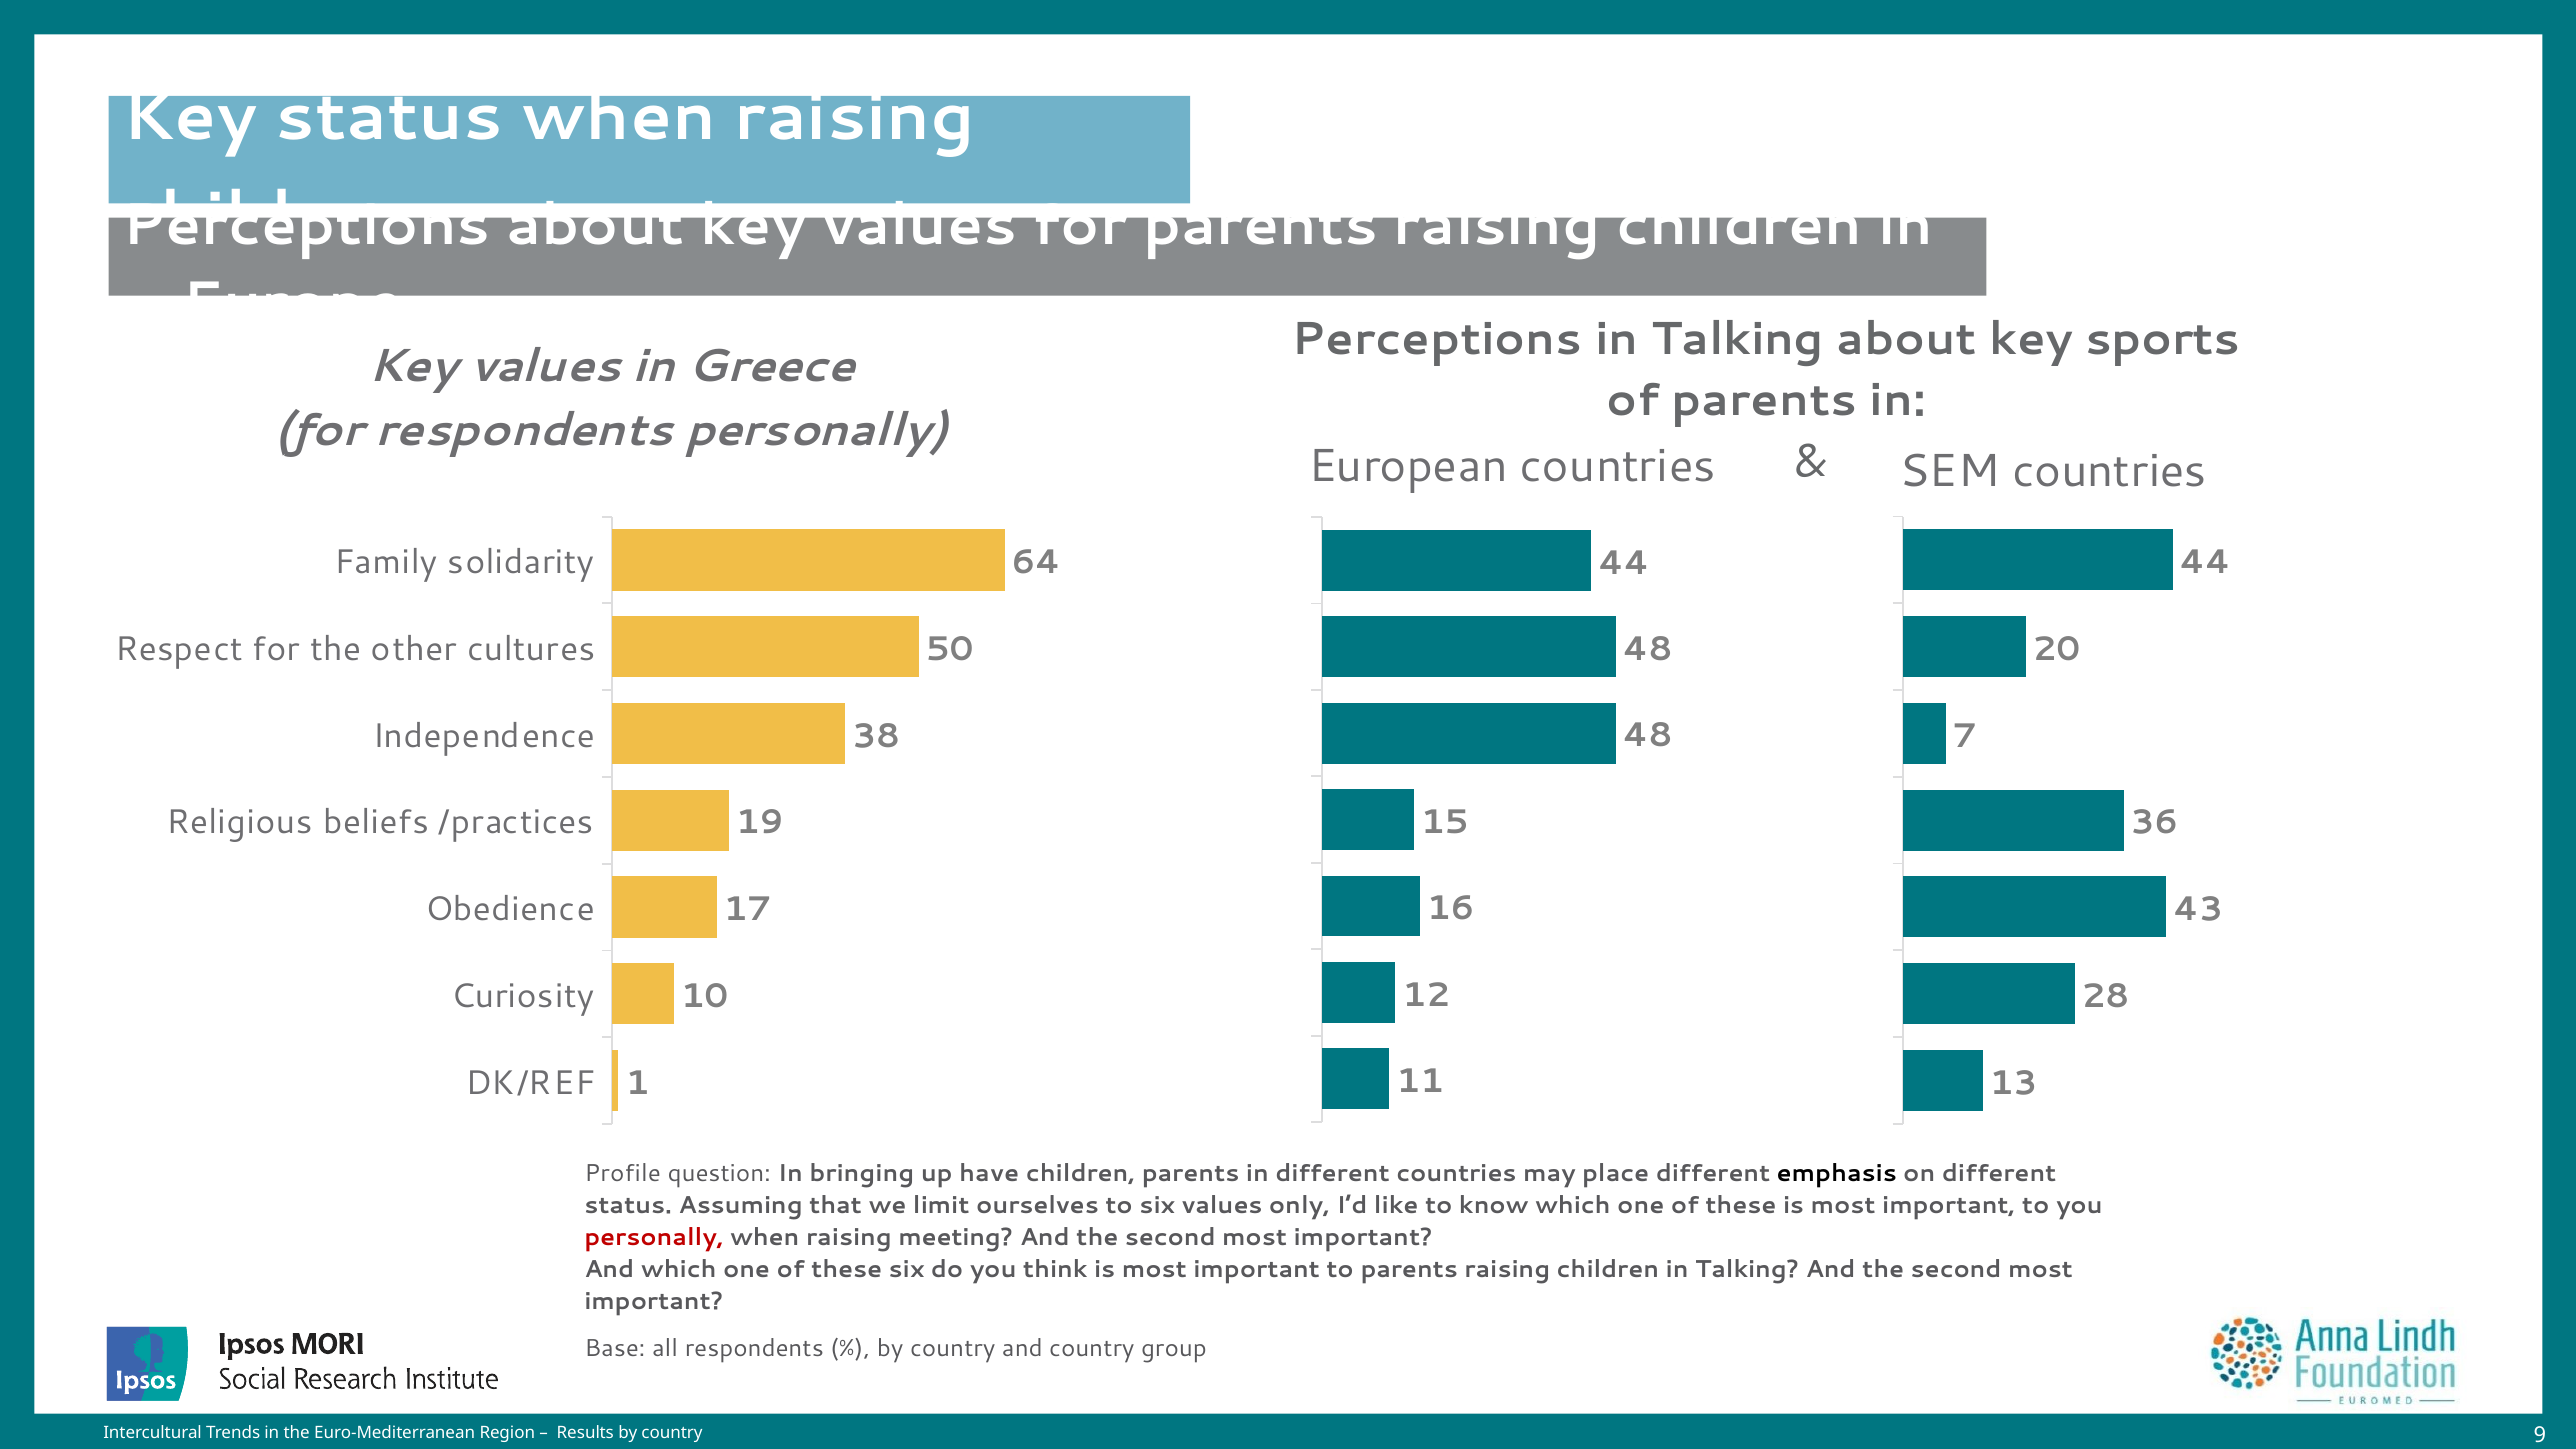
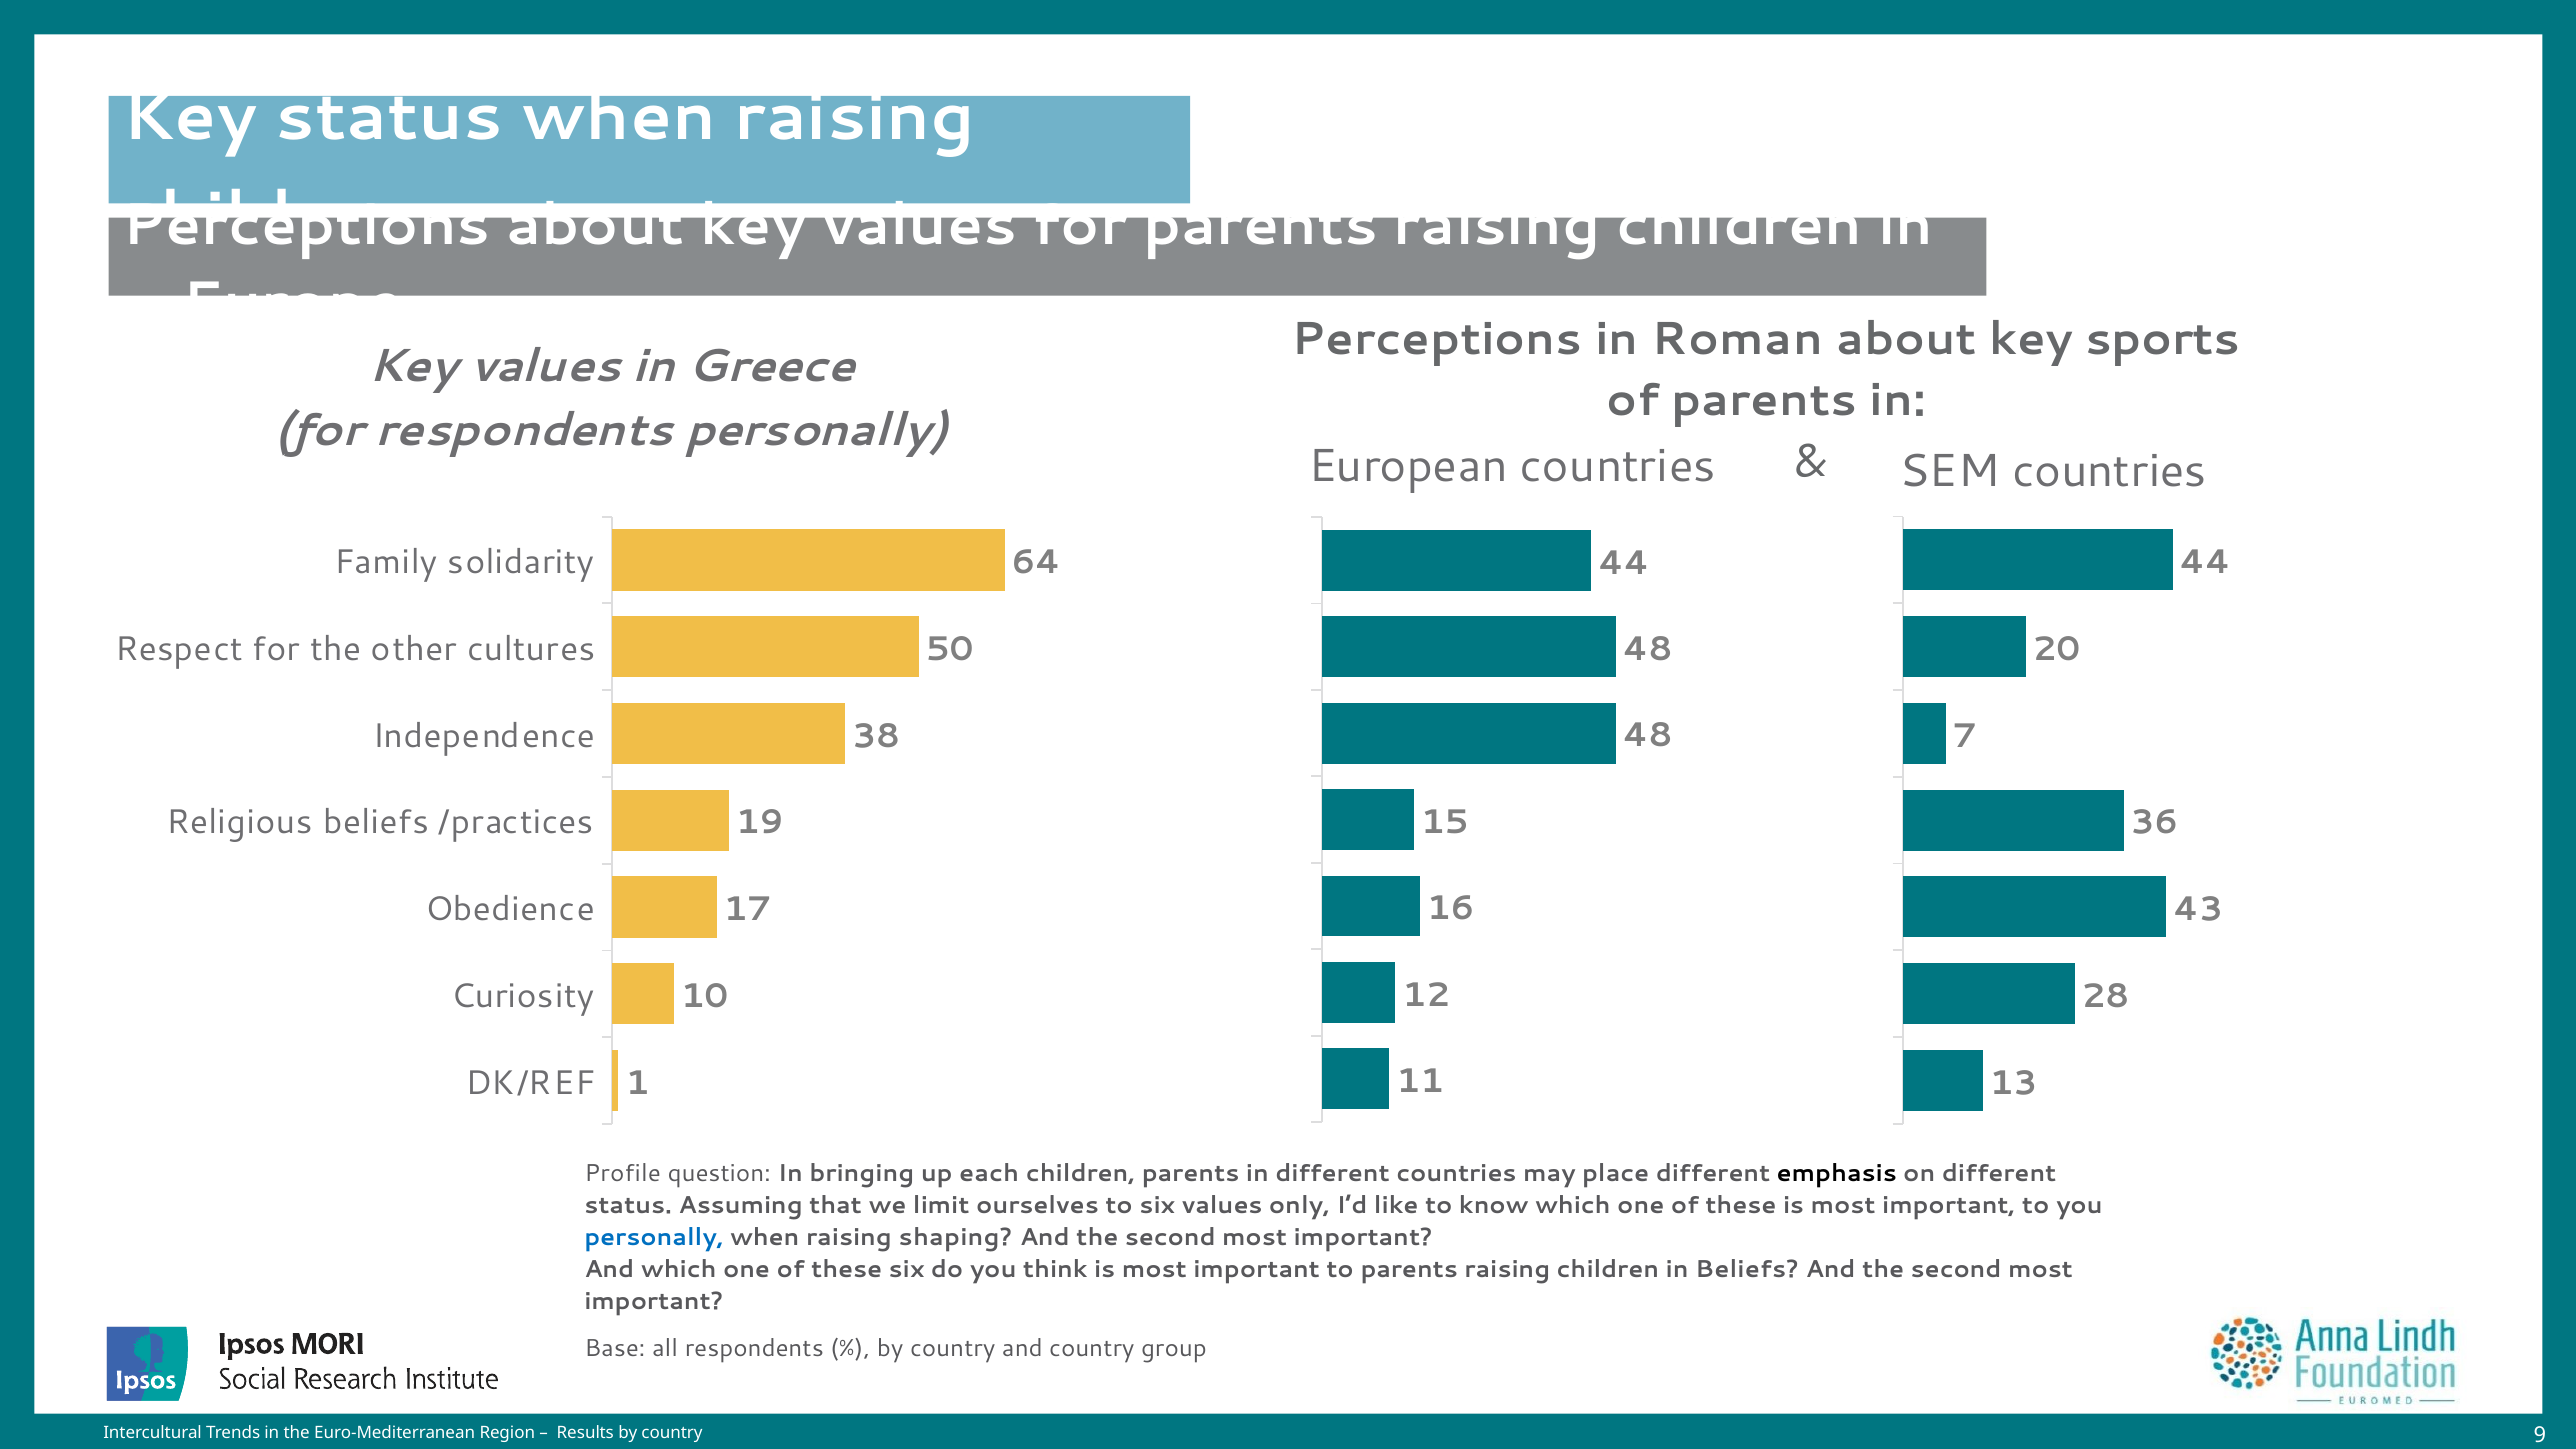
Perceptions in Talking: Talking -> Roman (1737, 339)
have: have -> each (989, 1173)
personally colour: red -> blue (654, 1238)
meeting: meeting -> shaping (956, 1238)
children in Talking: Talking -> Beliefs (1747, 1270)
